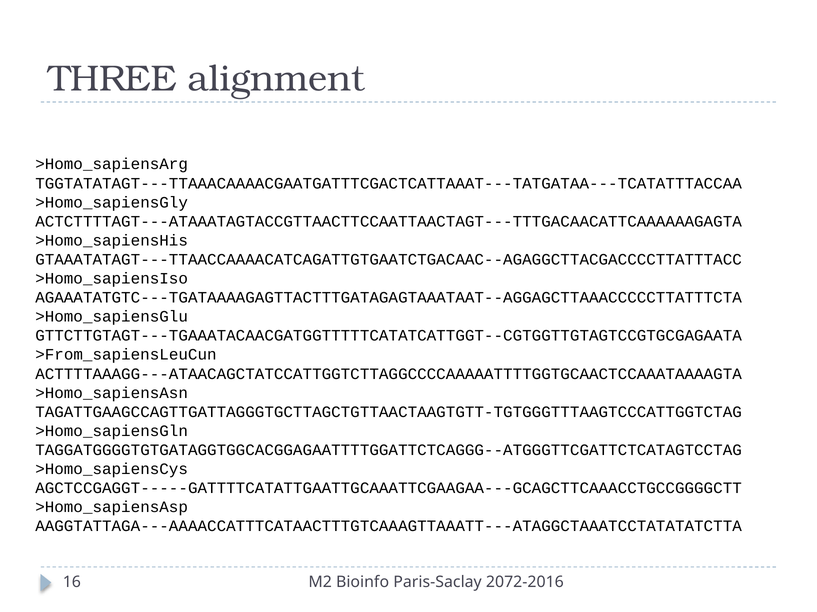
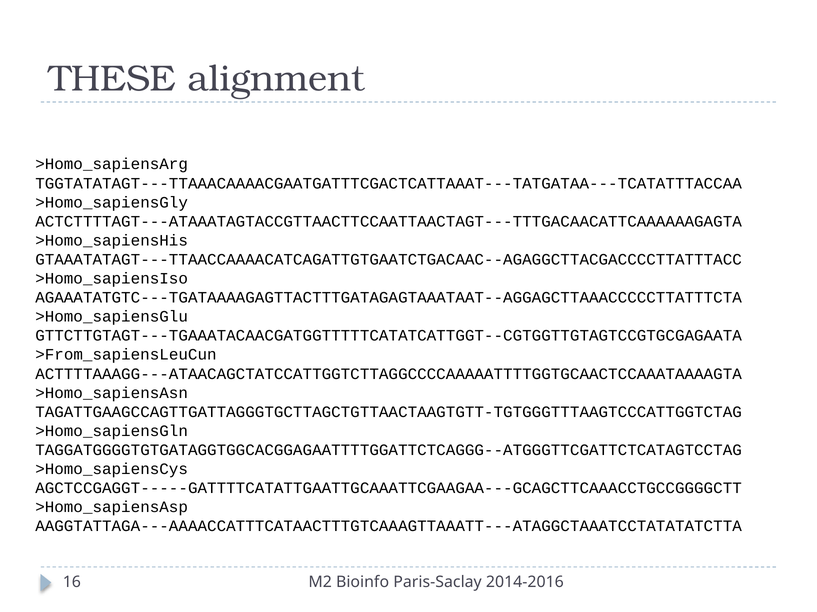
THREE: THREE -> THESE (112, 79)
2072-2016: 2072-2016 -> 2014-2016 (525, 583)
